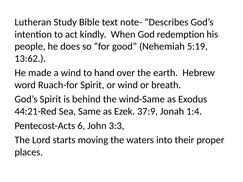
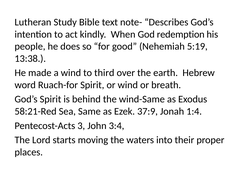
13:62: 13:62 -> 13:38 (30, 59)
hand: hand -> third (104, 73)
44:21-Red: 44:21-Red -> 58:21-Red (36, 112)
6: 6 -> 3 (81, 126)
3:3: 3:3 -> 3:4 (117, 126)
